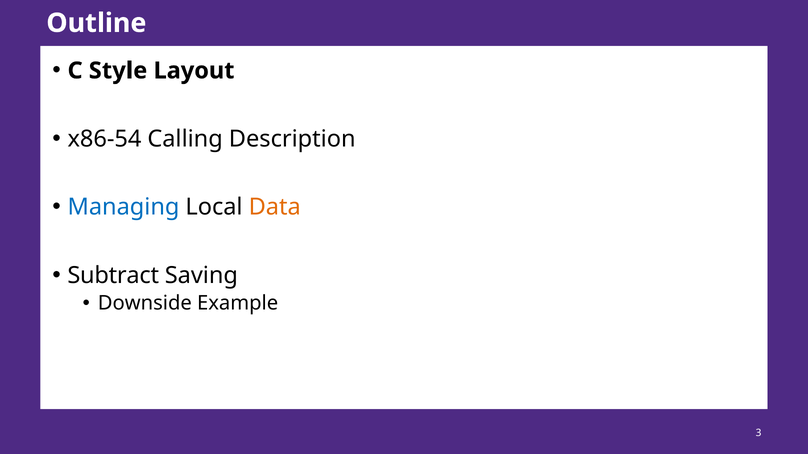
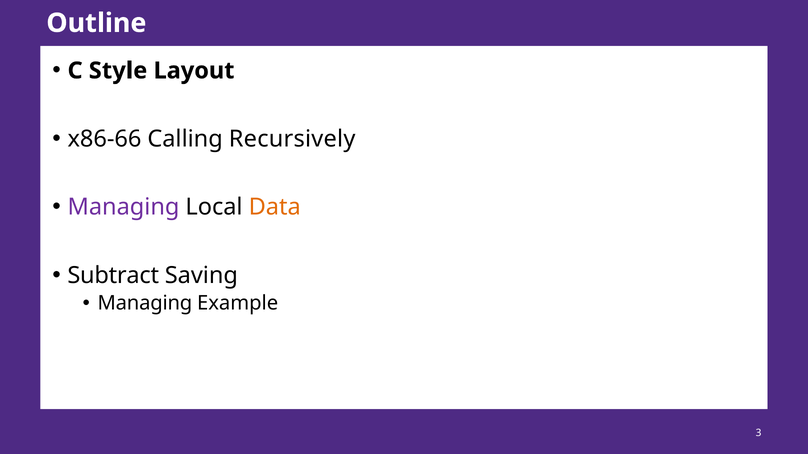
x86-54: x86-54 -> x86-66 (104, 139)
Description: Description -> Recursively (292, 139)
Managing colour: blue -> purple (123, 207)
Downside: Downside -> Managing (145, 303)
